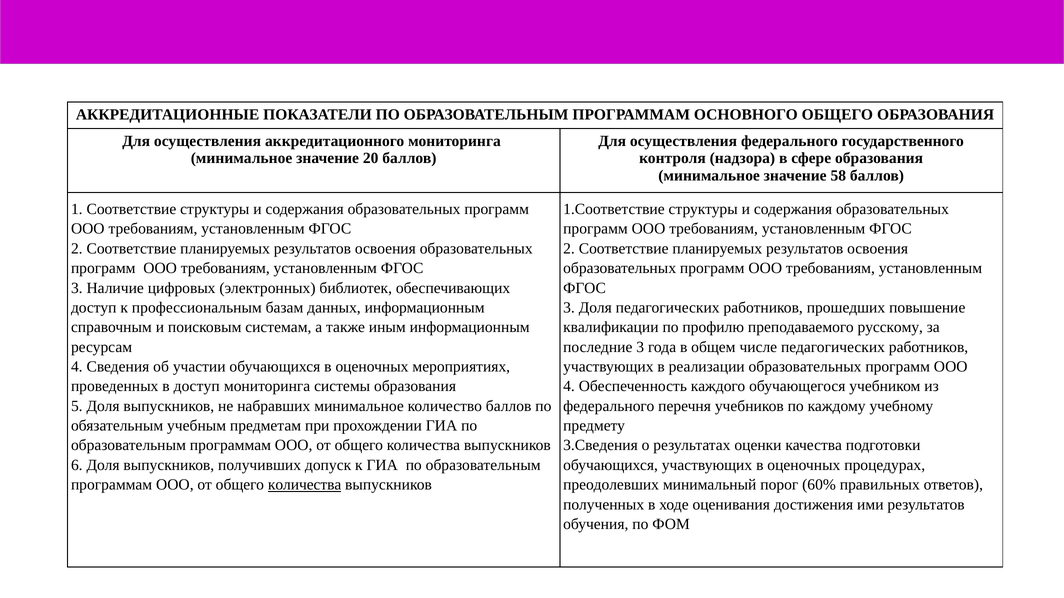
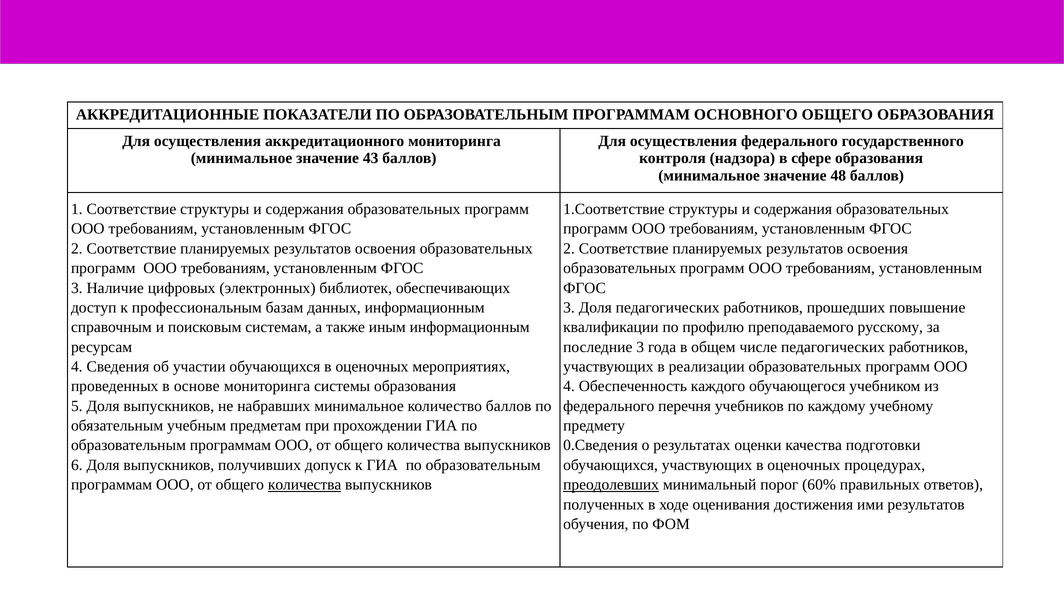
20: 20 -> 43 (371, 158)
58: 58 -> 48 (838, 176)
в доступ: доступ -> основе (197, 387)
3.Сведения: 3.Сведения -> 0.Сведения (601, 446)
преодолевших underline: none -> present (611, 485)
